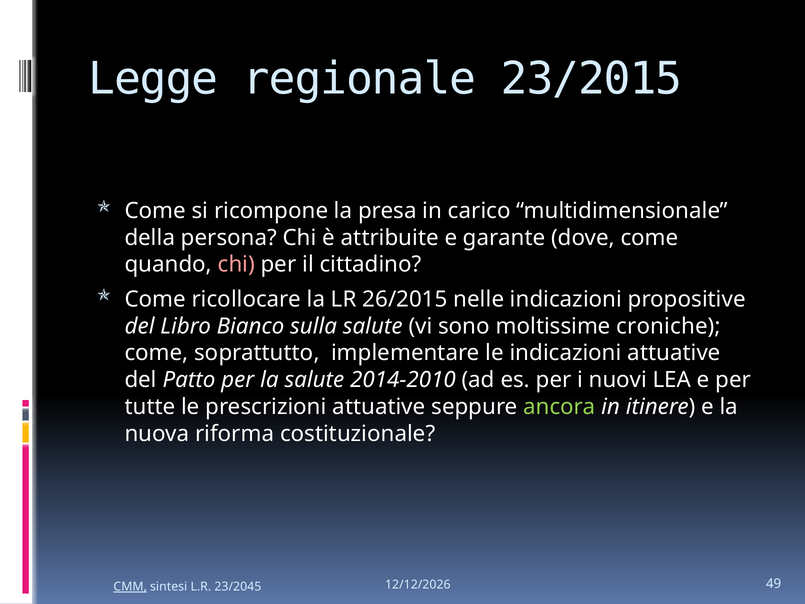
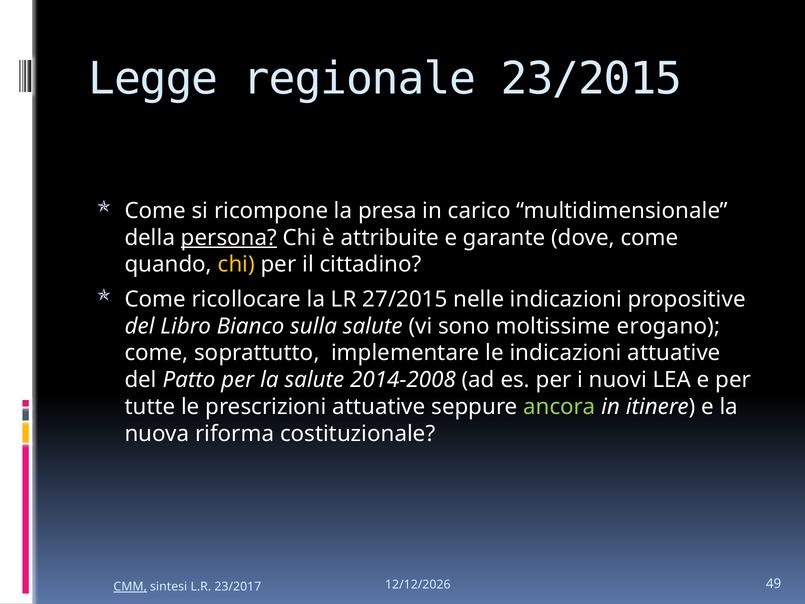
persona underline: none -> present (229, 238)
chi colour: pink -> yellow (236, 264)
26/2015: 26/2015 -> 27/2015 (405, 299)
croniche: croniche -> erogano (669, 326)
2014-2010: 2014-2010 -> 2014-2008 (403, 380)
23/2045: 23/2045 -> 23/2017 (238, 587)
